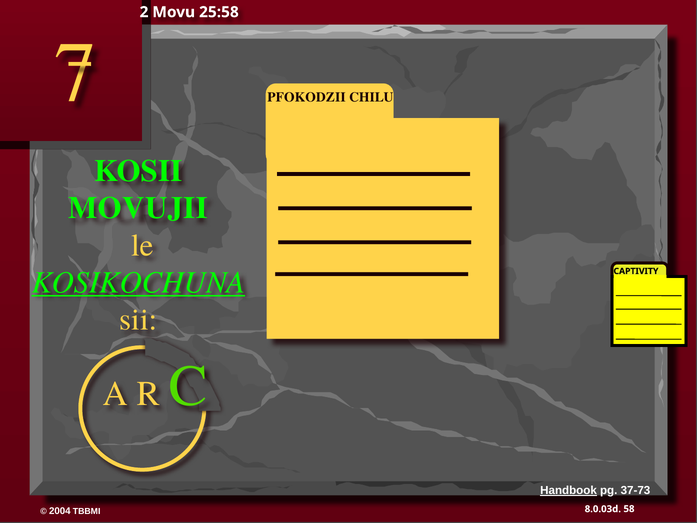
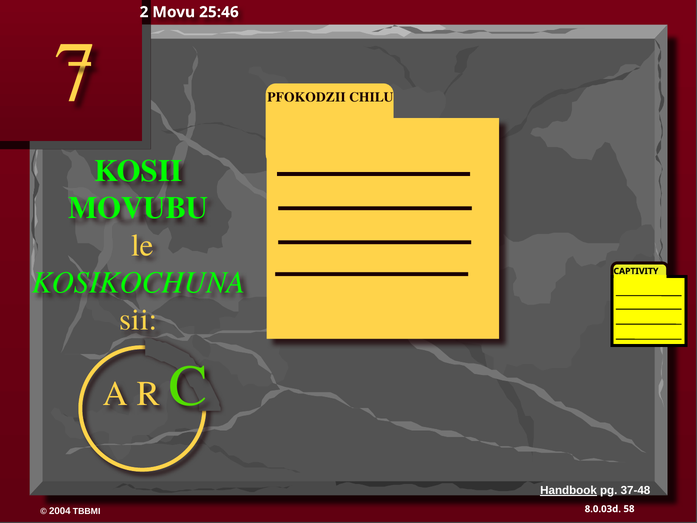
25:58: 25:58 -> 25:46 (219, 12)
MOVUJII: MOVUJII -> MOVUBU (138, 208)
KOSIKOCHUNA underline: present -> none (138, 282)
37-73: 37-73 -> 37-48 (635, 490)
